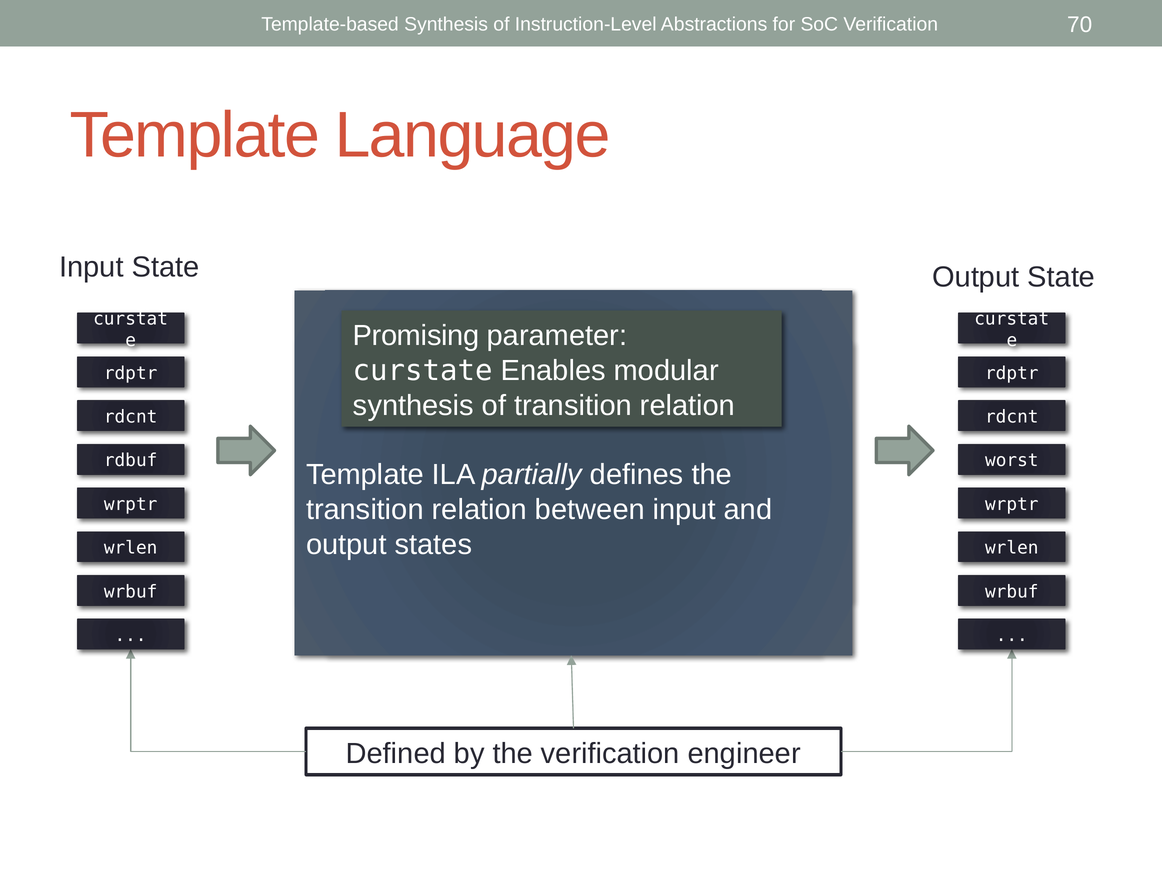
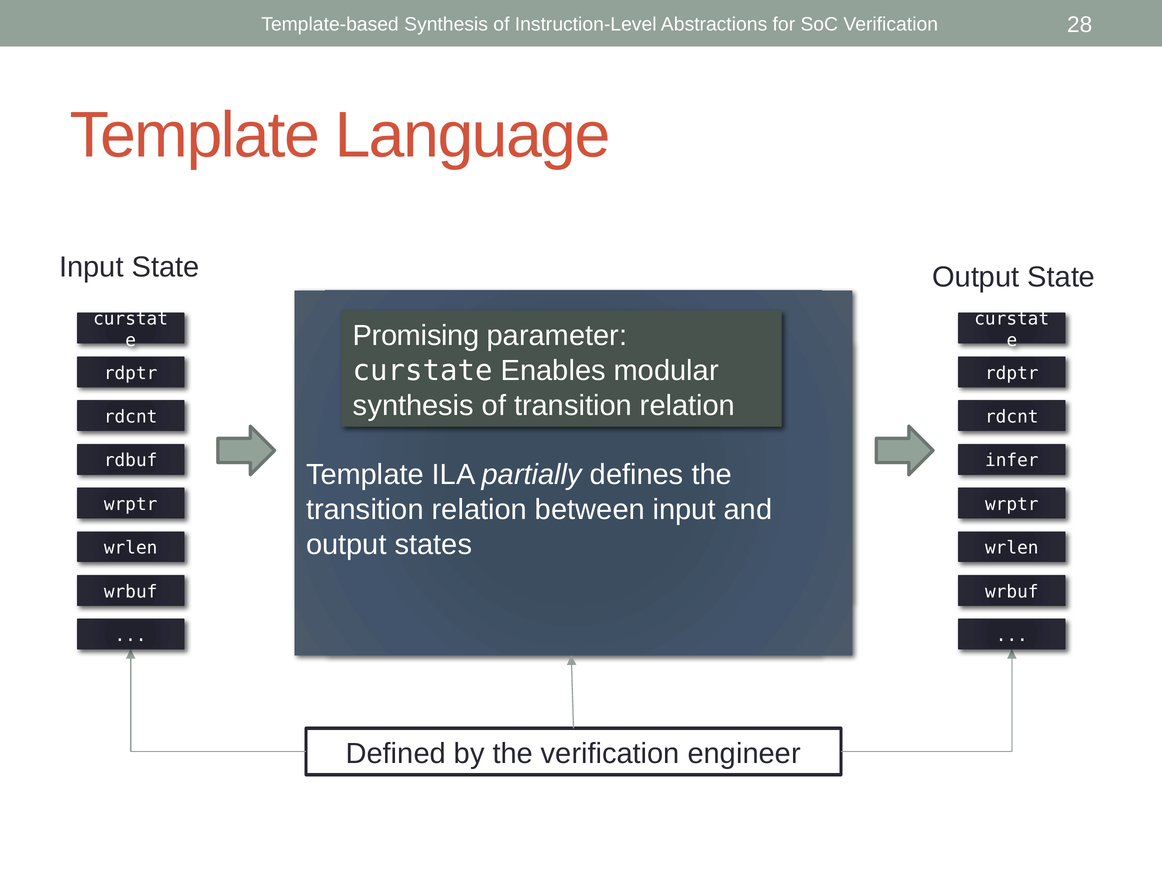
70: 70 -> 28 (1080, 25)
worst: worst -> infer (1012, 460)
